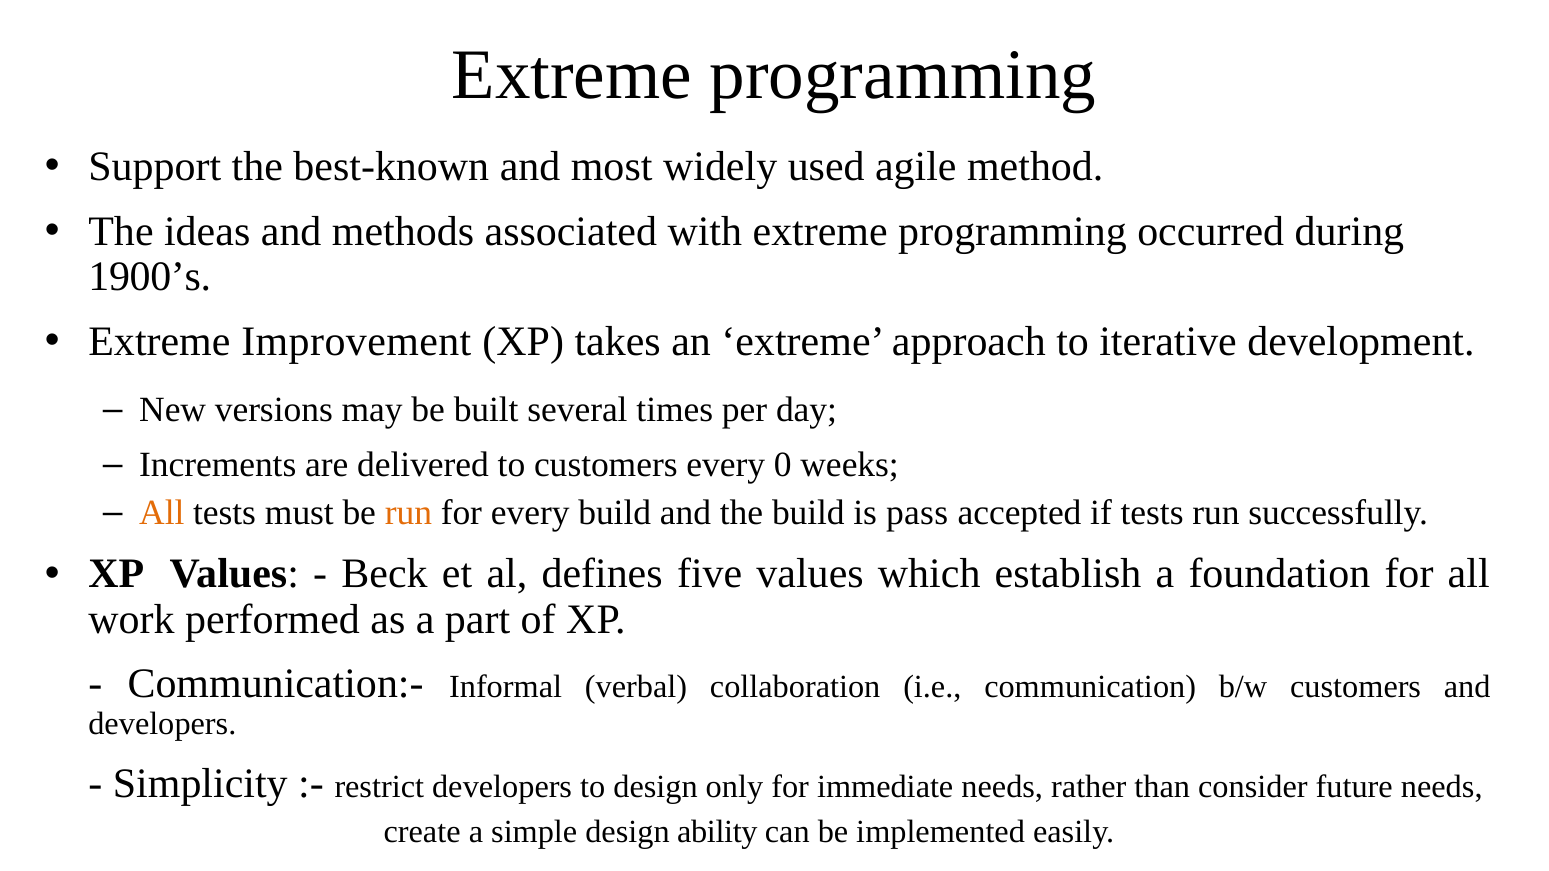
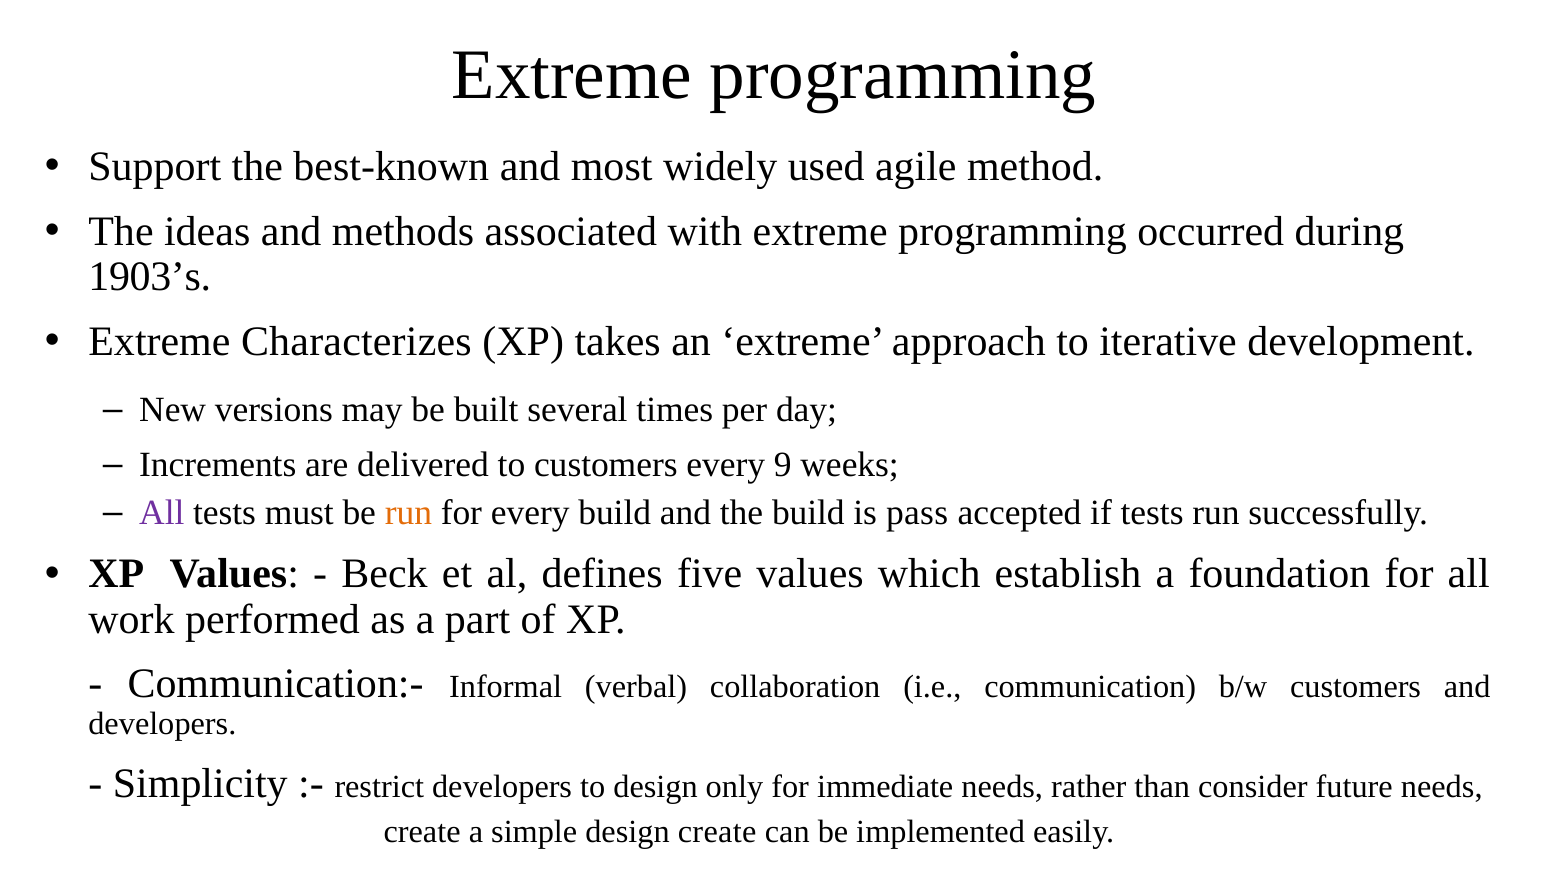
1900’s: 1900’s -> 1903’s (150, 277)
Improvement: Improvement -> Characterizes (356, 342)
0: 0 -> 9 (783, 465)
All colour: orange -> purple (162, 513)
design ability: ability -> create (717, 833)
